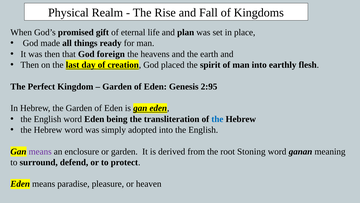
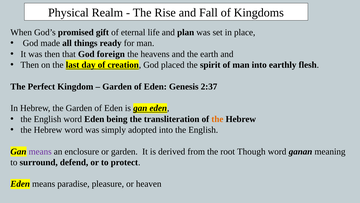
2:95: 2:95 -> 2:37 (209, 86)
the colour: blue -> orange (217, 119)
Stoning: Stoning -> Though (251, 151)
